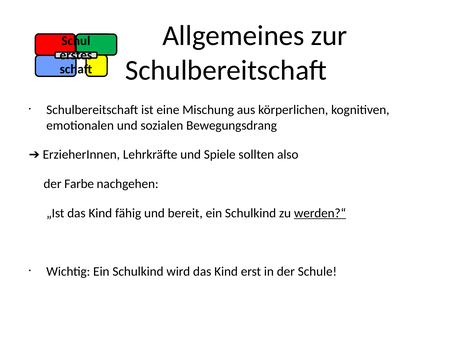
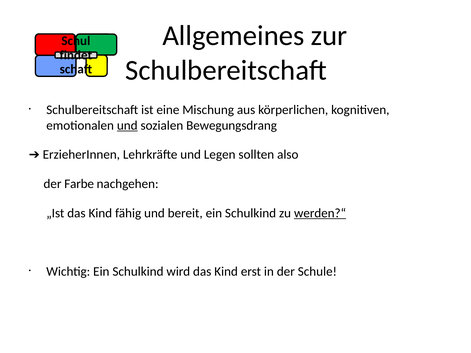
erstes: erstes -> findet (76, 55)
und underline: none -> present (127, 126)
Spiele: Spiele -> Legen (220, 155)
